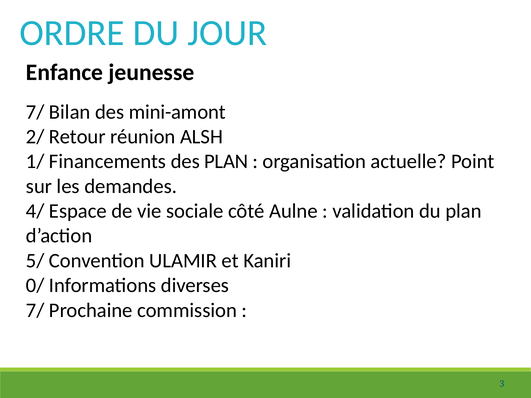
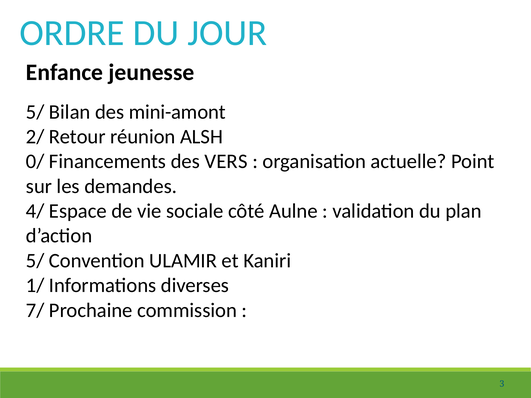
7/: 7/ -> 5/ (35, 112)
1/: 1/ -> 0/ (35, 162)
des PLAN: PLAN -> VERS (226, 162)
0/: 0/ -> 1/ (35, 286)
